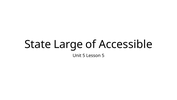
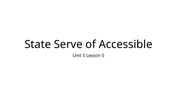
Large: Large -> Serve (68, 44)
